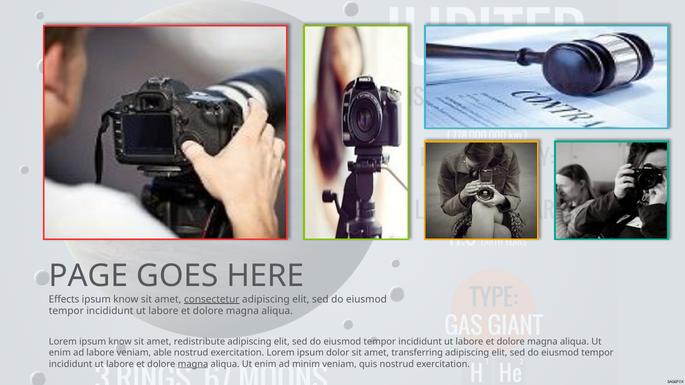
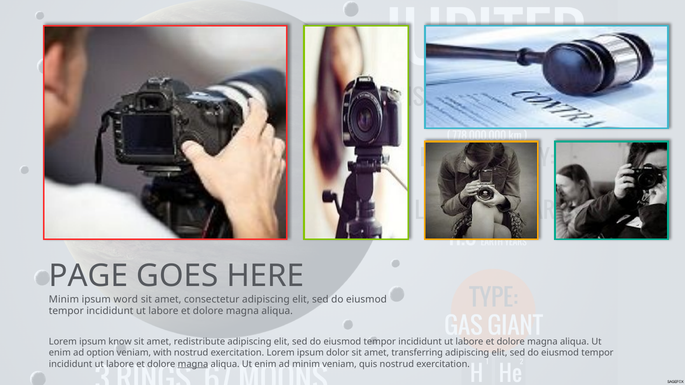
Effects: Effects -> Minim (64, 299)
know: know -> word (126, 299)
consectetur underline: present -> none (212, 299)
ad labore: labore -> option (100, 353)
able: able -> with (163, 353)
